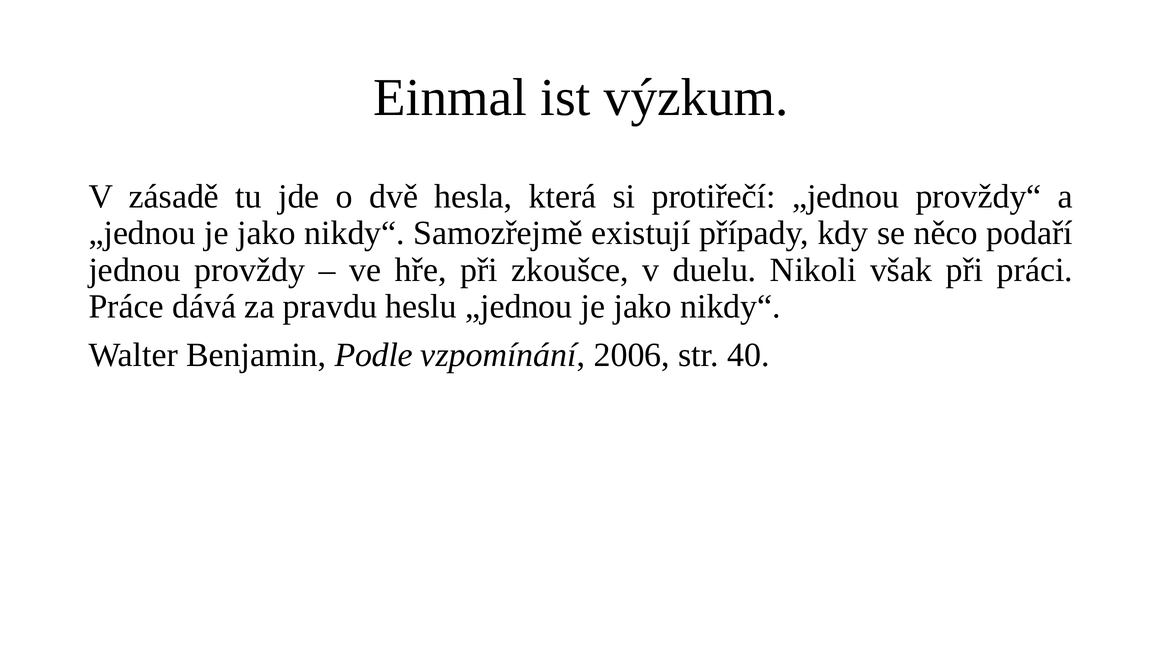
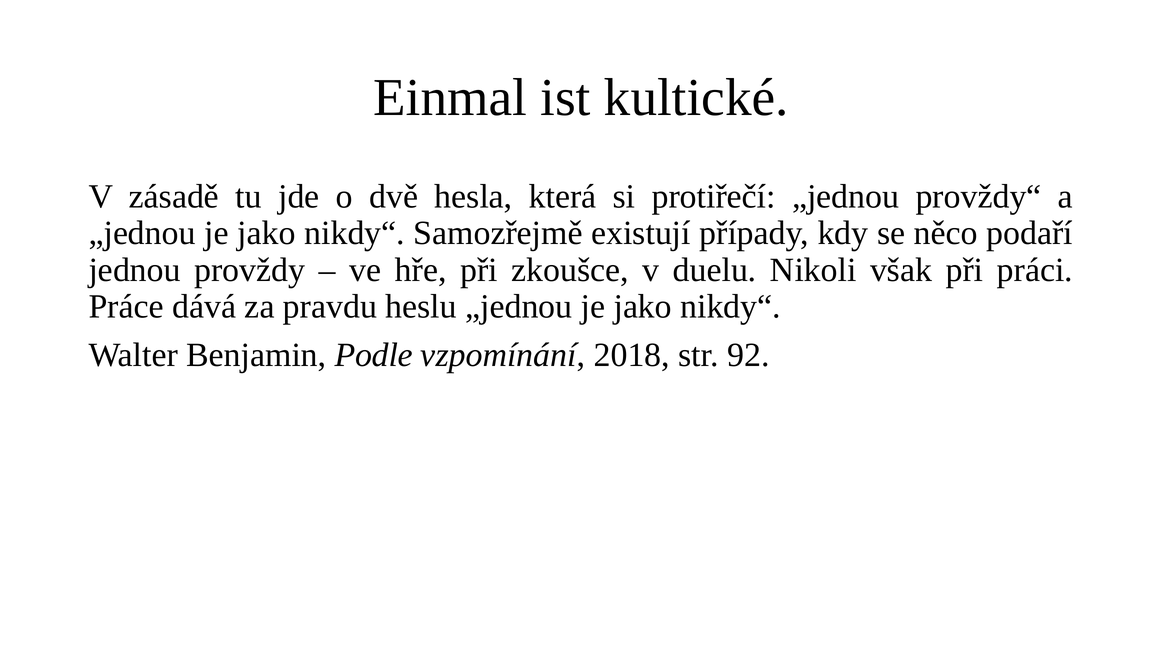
výzkum: výzkum -> kultické (696, 98)
2006: 2006 -> 2018 (632, 355)
40: 40 -> 92 (748, 355)
